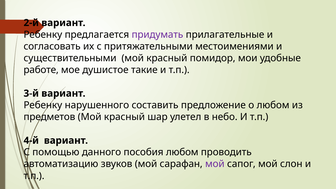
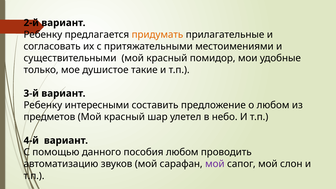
придумать colour: purple -> orange (157, 35)
работе: работе -> только (41, 70)
нарушенного: нарушенного -> интересными (97, 105)
